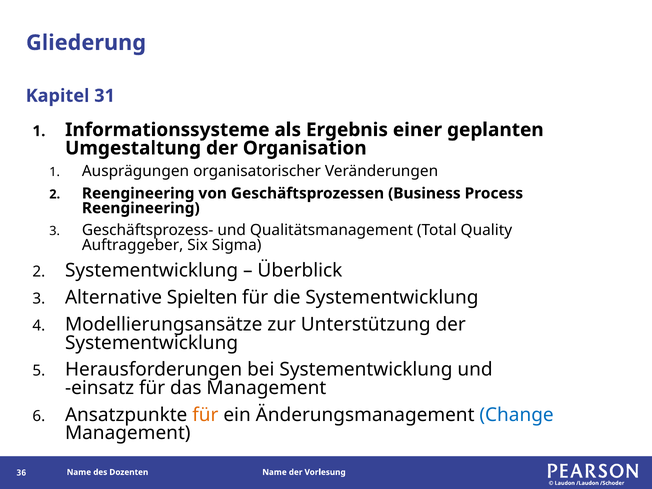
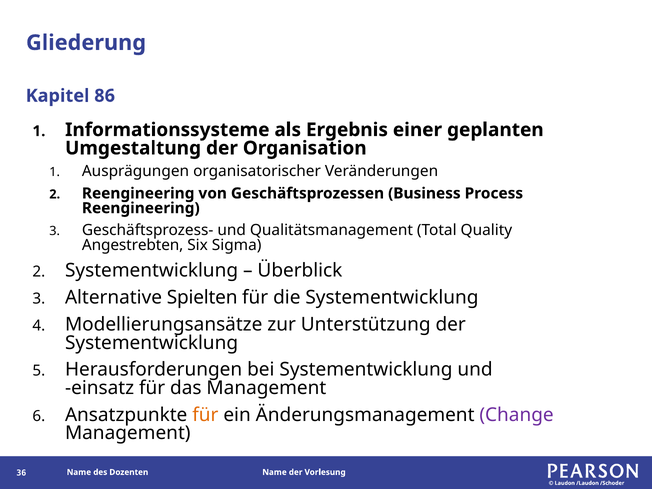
31: 31 -> 86 (105, 96)
Auftraggeber: Auftraggeber -> Angestrebten (133, 245)
Change colour: blue -> purple (517, 415)
